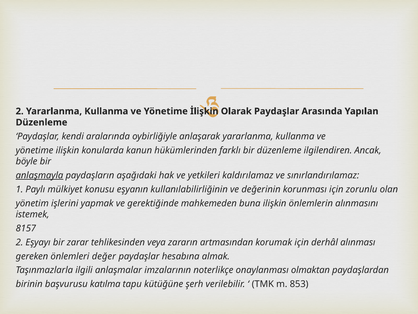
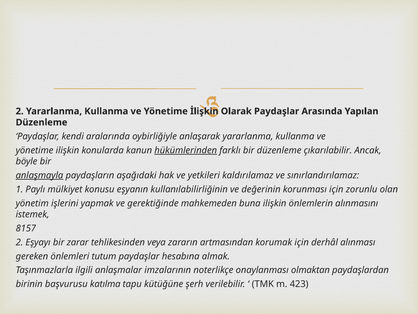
hükümlerinden underline: none -> present (186, 150)
ilgilendiren: ilgilendiren -> çıkarılabilir (328, 150)
değer: değer -> tutum (104, 256)
853: 853 -> 423 (299, 284)
